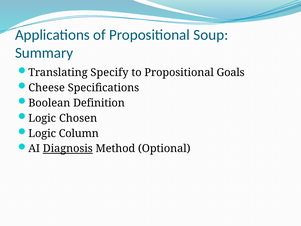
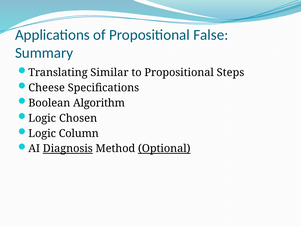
Soup: Soup -> False (211, 35)
Specify: Specify -> Similar (110, 72)
Goals: Goals -> Steps (230, 72)
Definition: Definition -> Algorithm (99, 103)
Optional underline: none -> present (164, 148)
